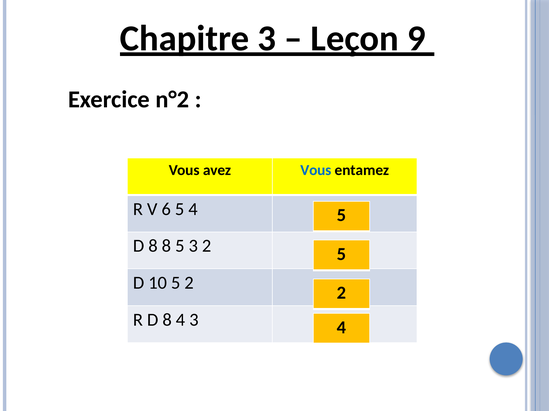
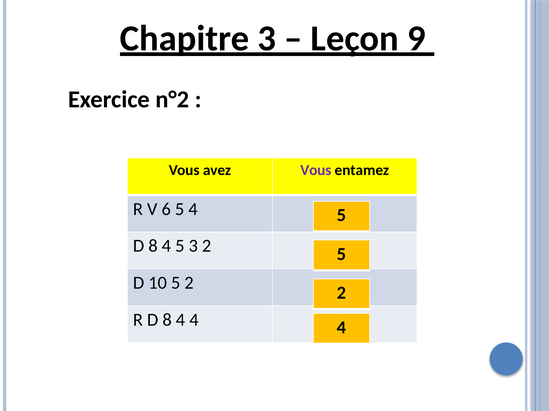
Vous colour: blue -> purple (316, 171)
8: 8 -> 4 (166, 246)
4 3: 3 -> 4 (194, 320)
